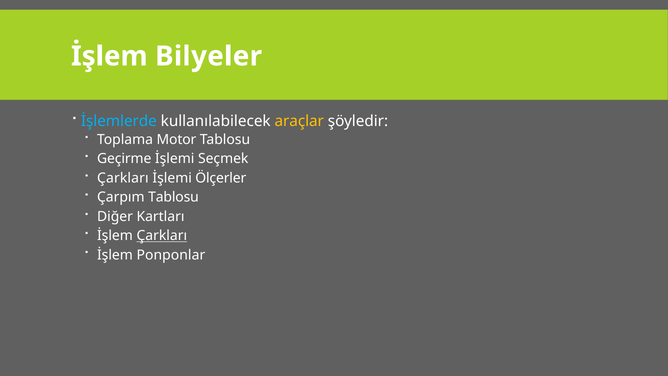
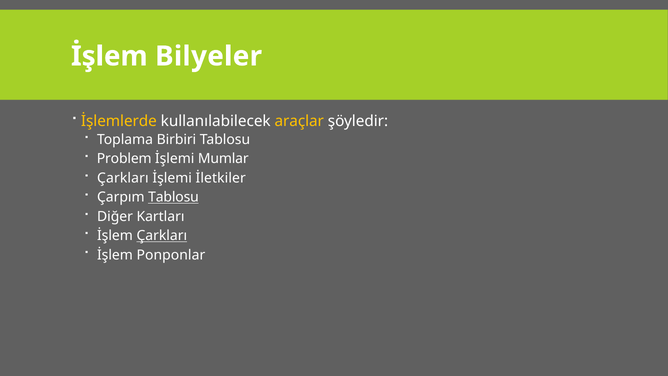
İşlemlerde colour: light blue -> yellow (119, 121)
Motor: Motor -> Birbiri (176, 139)
Geçirme: Geçirme -> Problem (124, 159)
Seçmek: Seçmek -> Mumlar (223, 159)
Ölçerler: Ölçerler -> İletkiler (221, 178)
Tablosu underline: none -> present (173, 197)
